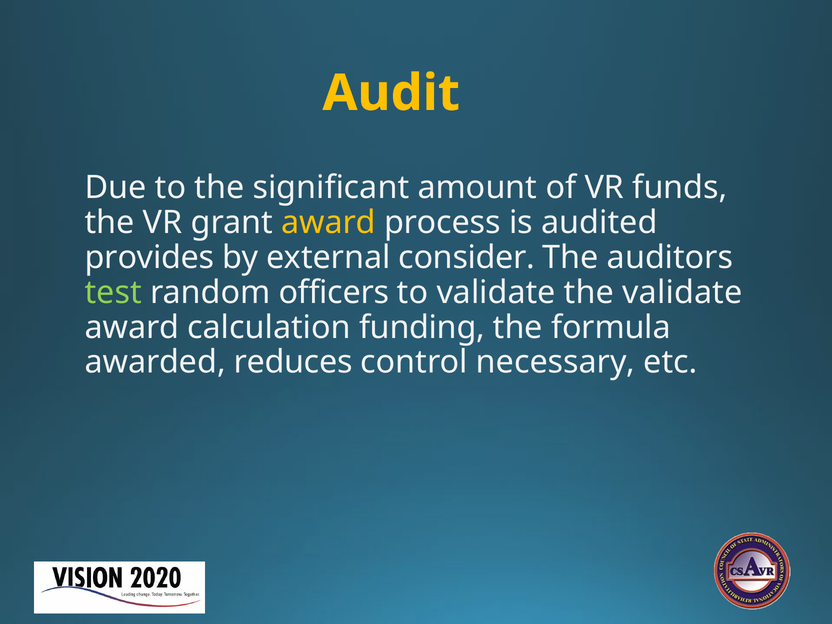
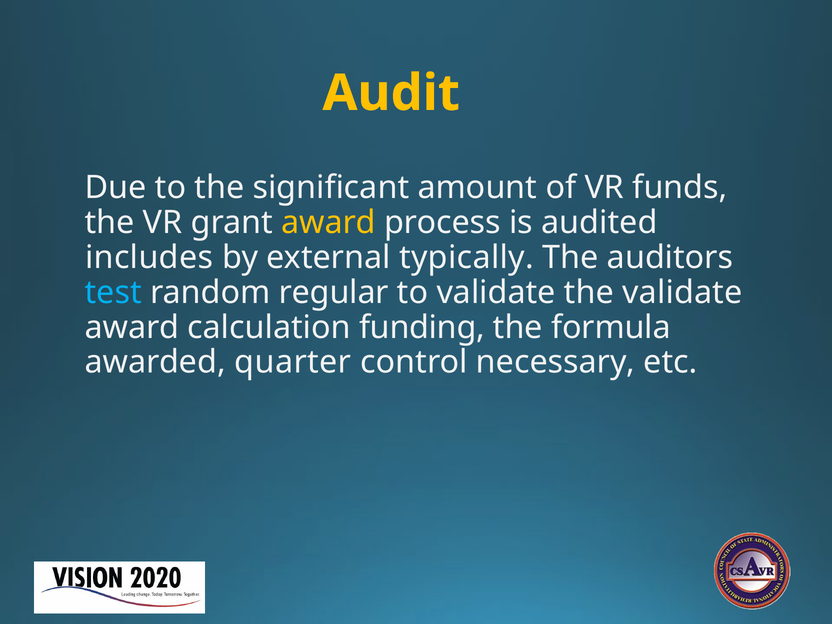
provides: provides -> includes (149, 257)
consider: consider -> typically (466, 257)
test colour: light green -> light blue (113, 292)
officers: officers -> regular (334, 292)
reduces: reduces -> quarter (293, 362)
